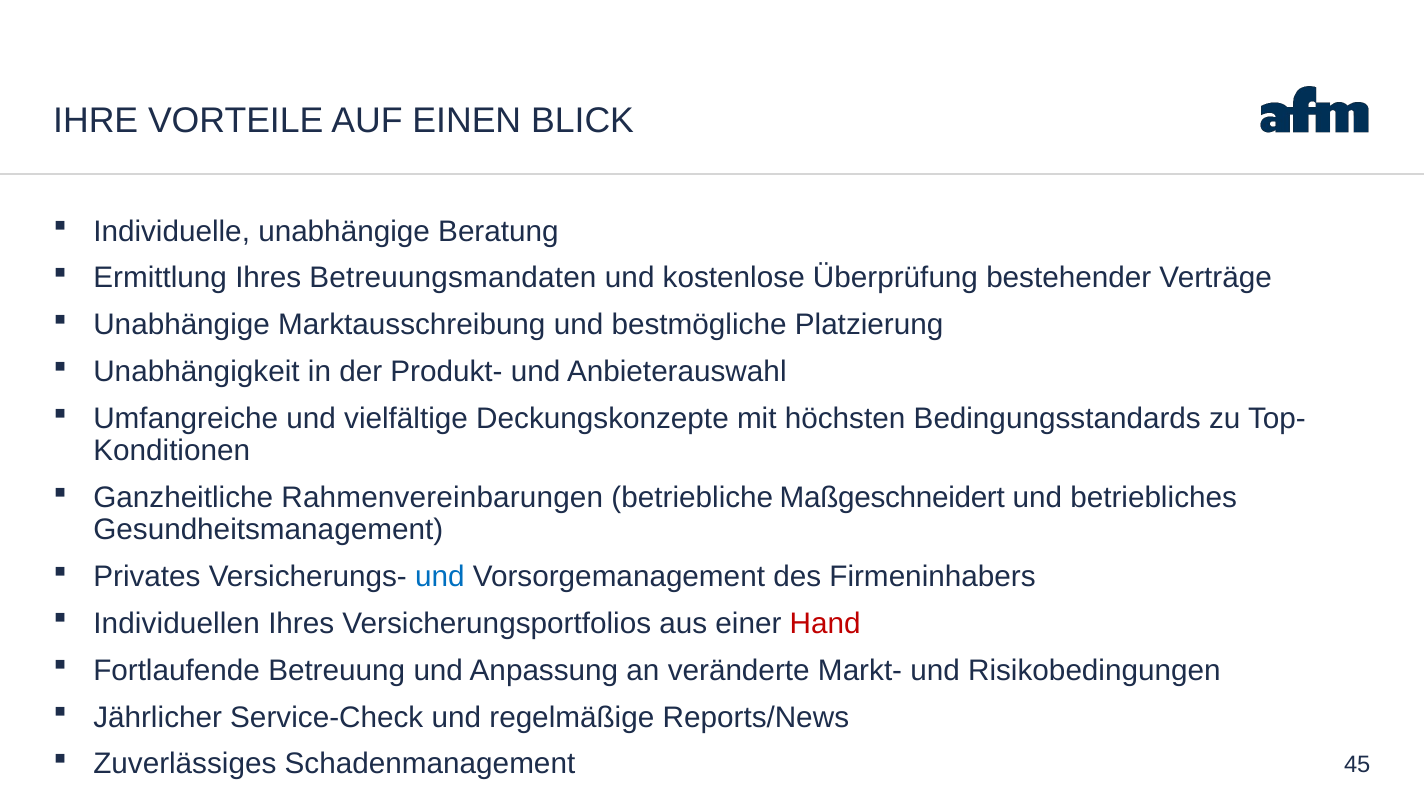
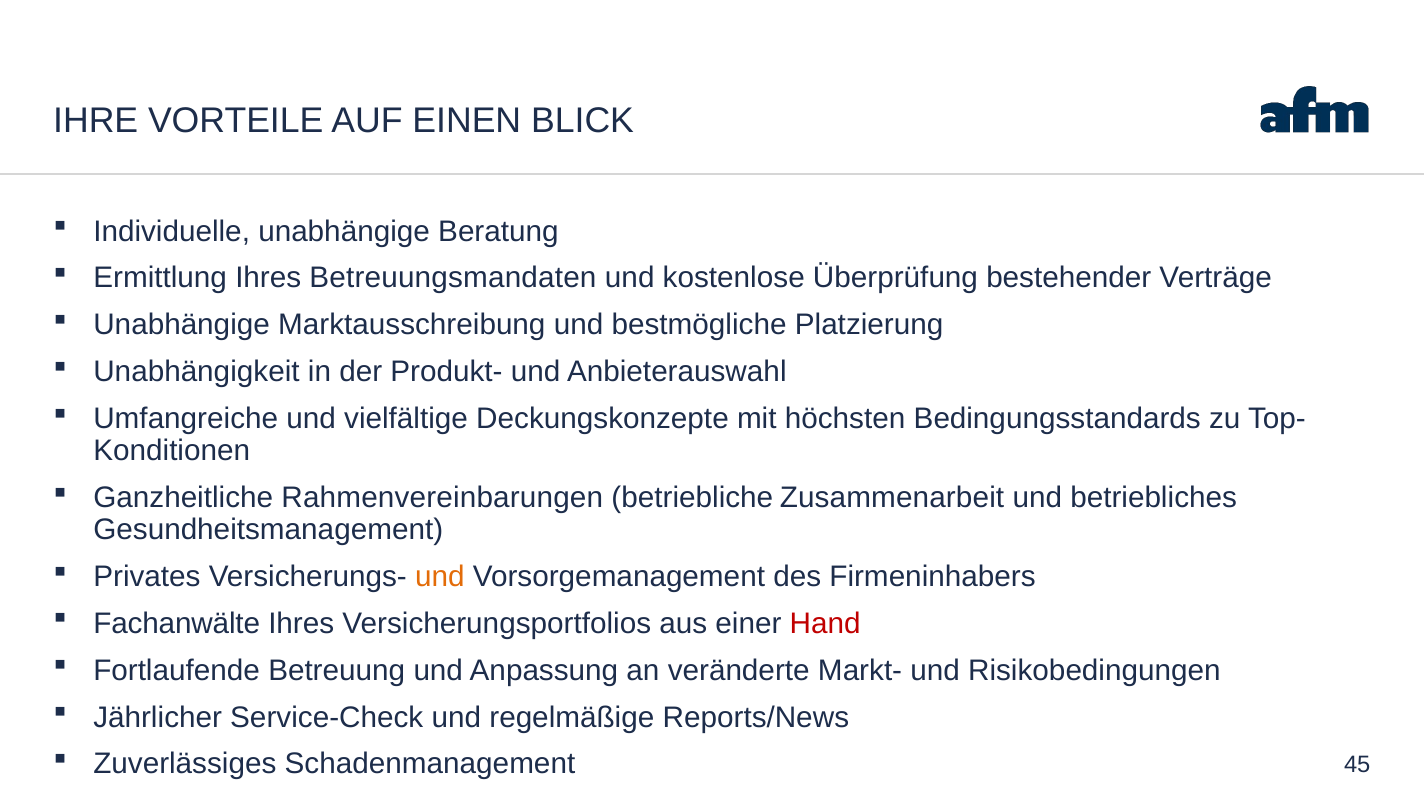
Maßgeschneidert: Maßgeschneidert -> Zusammenarbeit (892, 498)
und colour: blue -> orange (440, 577)
Individuellen: Individuellen -> Fachanwälte (177, 624)
